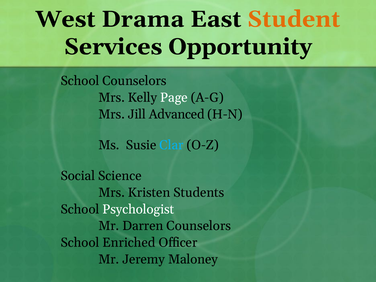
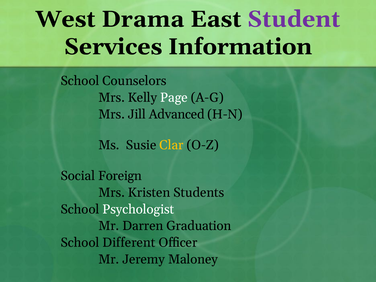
Student colour: orange -> purple (294, 19)
Opportunity: Opportunity -> Information (240, 47)
Clar colour: light blue -> yellow (171, 145)
Science: Science -> Foreign (120, 176)
Darren Counselors: Counselors -> Graduation (199, 226)
Enriched: Enriched -> Different (129, 243)
